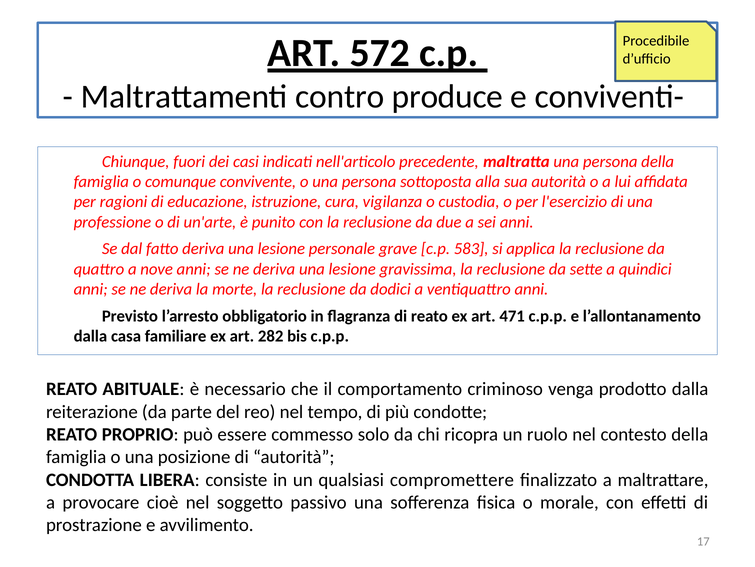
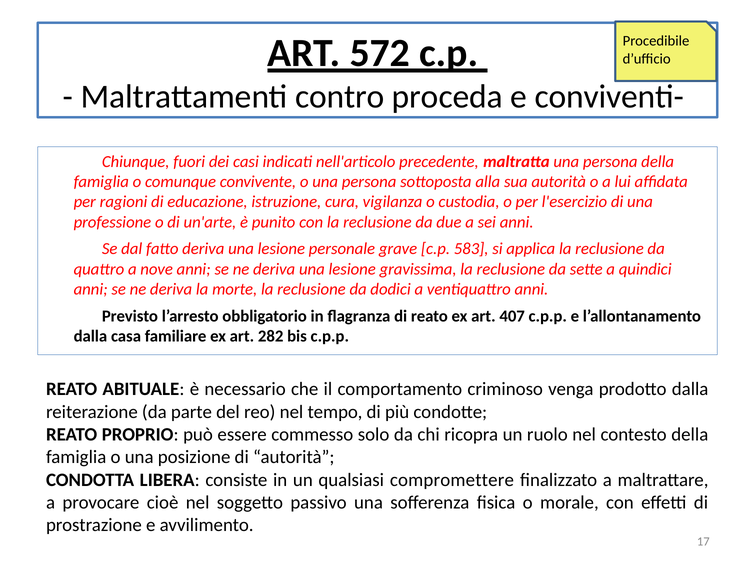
produce: produce -> proceda (447, 97)
471: 471 -> 407 (512, 316)
